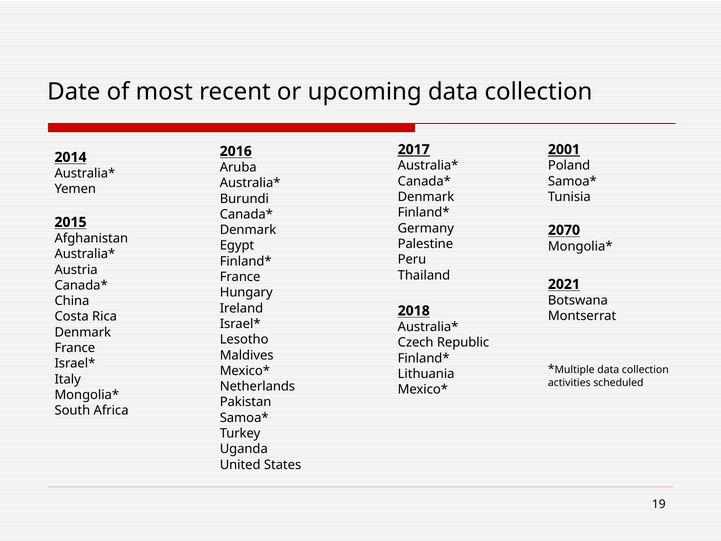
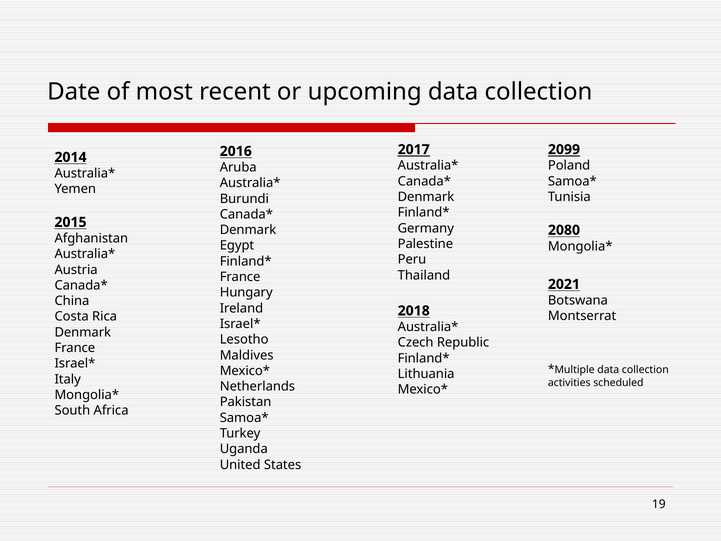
2001: 2001 -> 2099 (564, 149)
2070: 2070 -> 2080 (564, 230)
